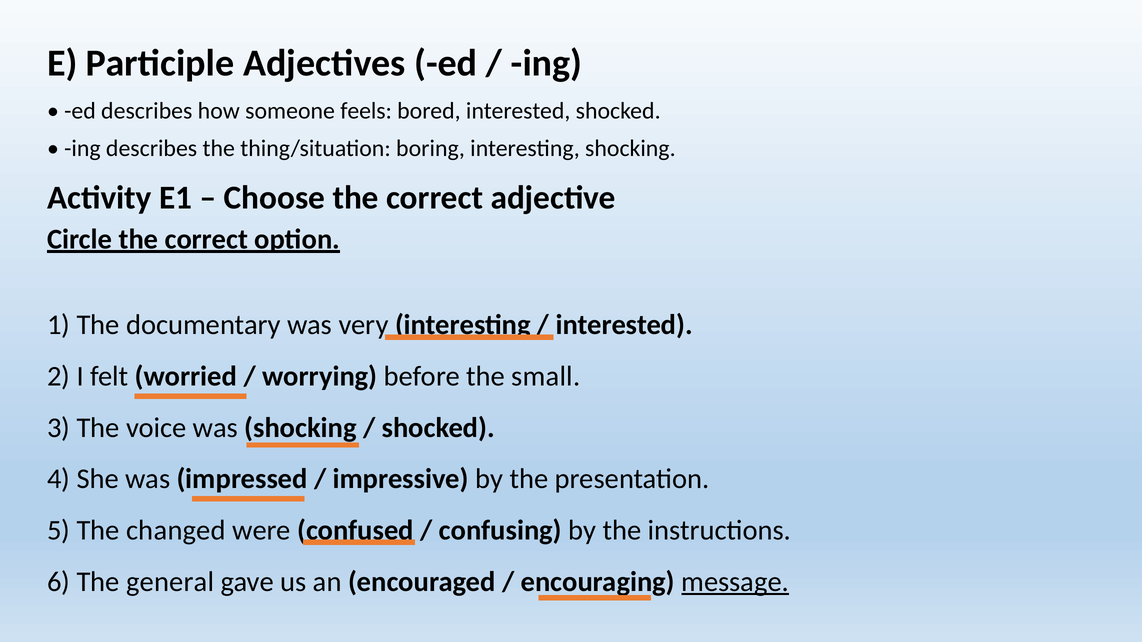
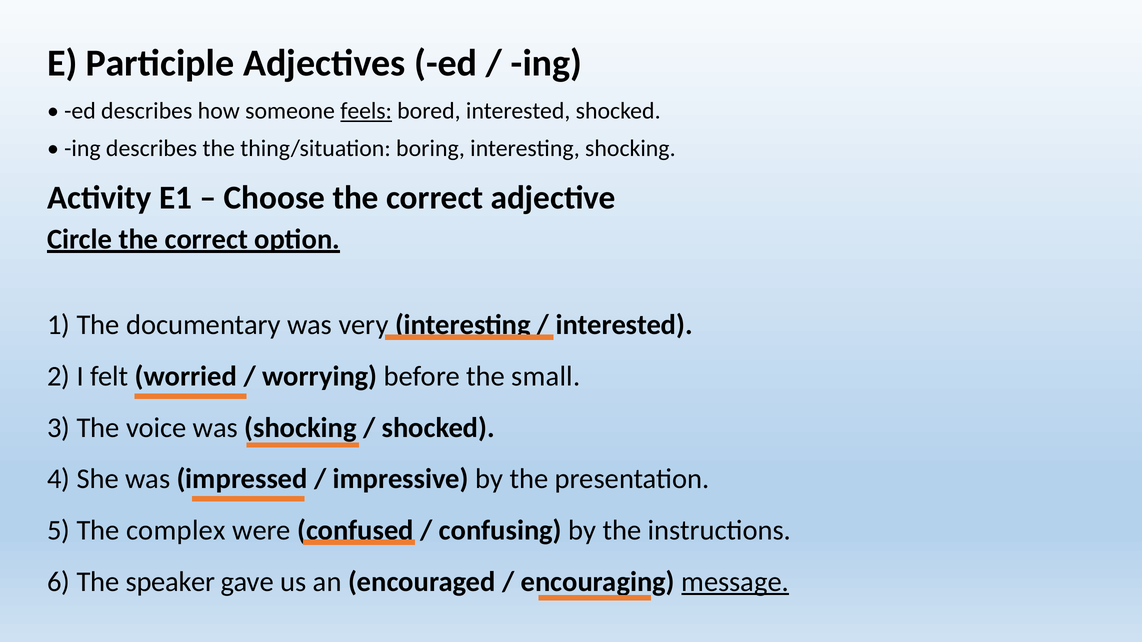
feels underline: none -> present (366, 111)
changed: changed -> complex (176, 531)
general: general -> speaker (170, 582)
